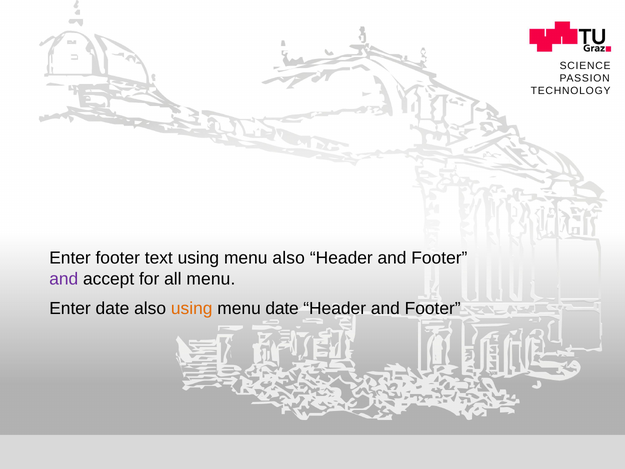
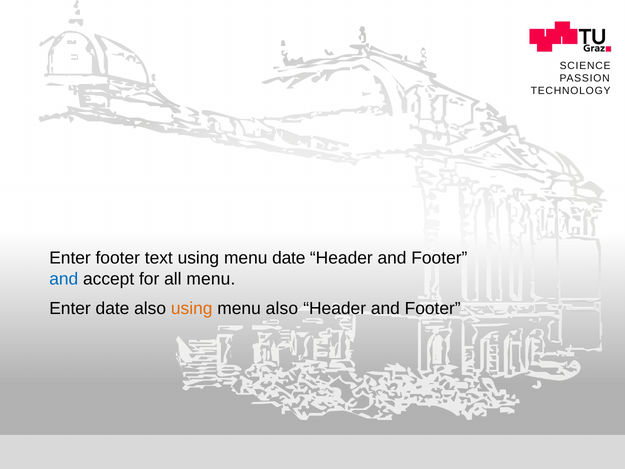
menu also: also -> date (289, 258)
and colour: purple -> blue (64, 279)
menu date: date -> also (282, 308)
